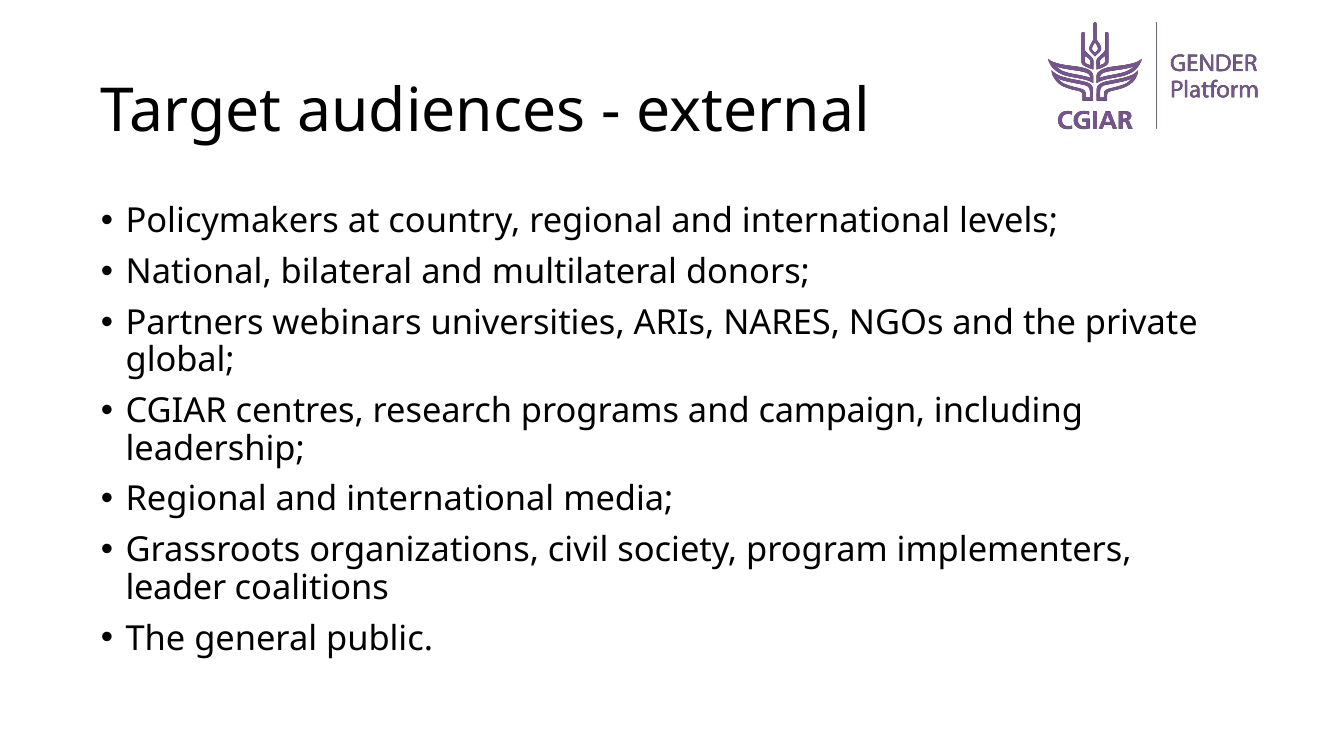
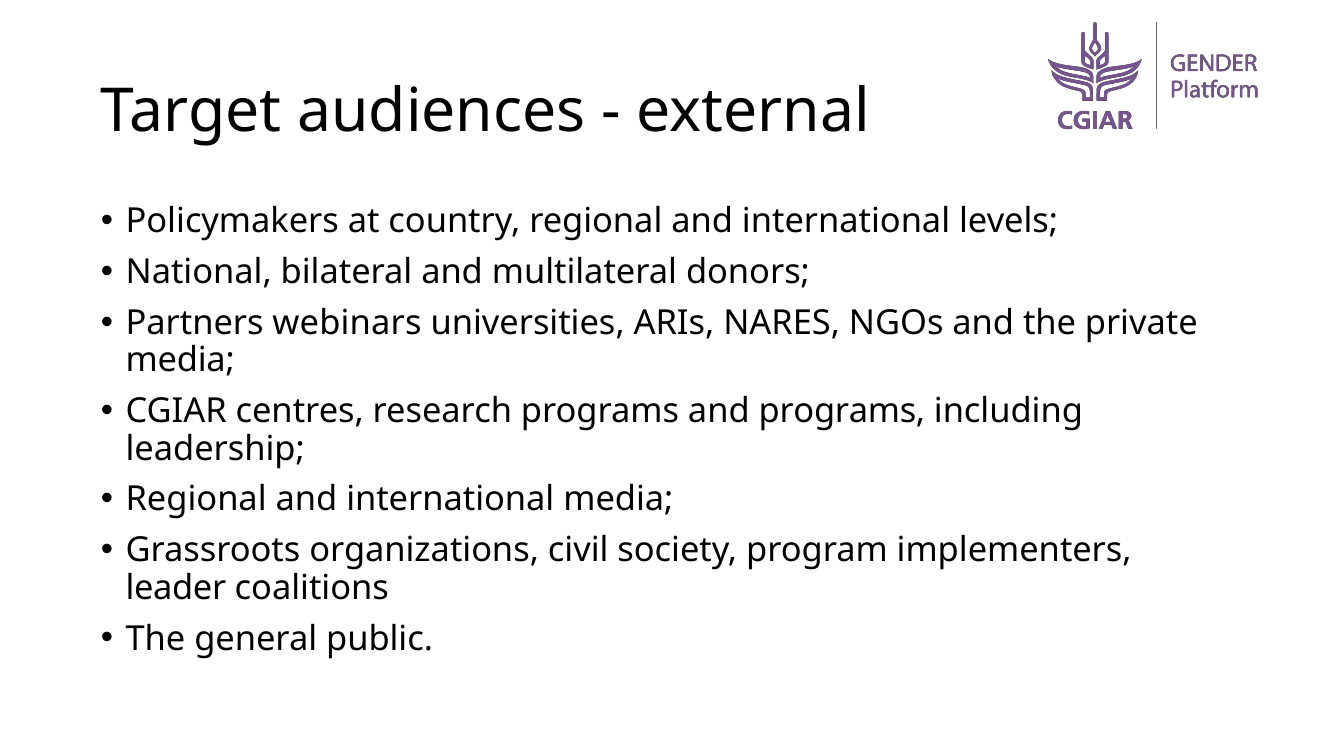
global: global -> media (180, 361)
and campaign: campaign -> programs (842, 412)
